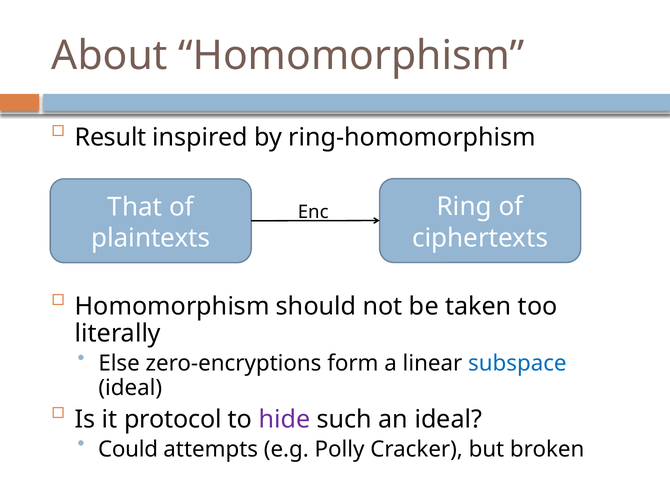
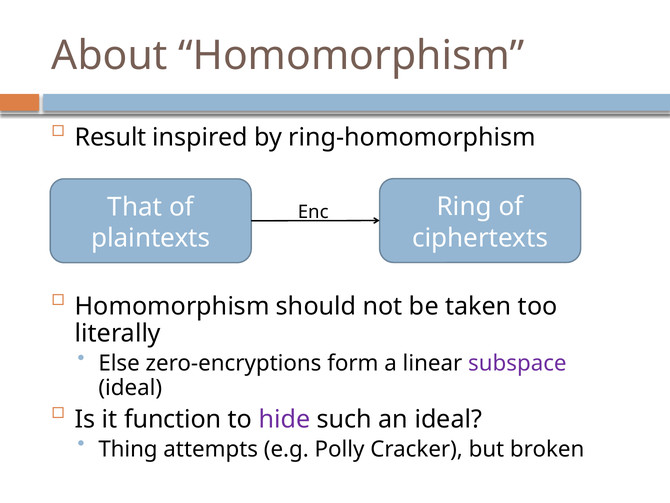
subspace colour: blue -> purple (517, 363)
protocol: protocol -> function (173, 419)
Could: Could -> Thing (128, 449)
